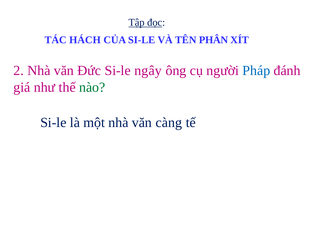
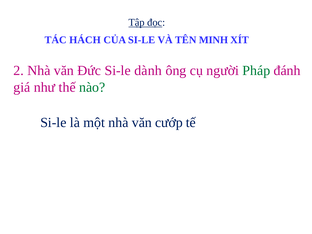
PHÂN: PHÂN -> MINH (213, 40)
ngây: ngây -> dành (148, 71)
Pháp colour: blue -> green (256, 71)
càng: càng -> cướp (169, 123)
